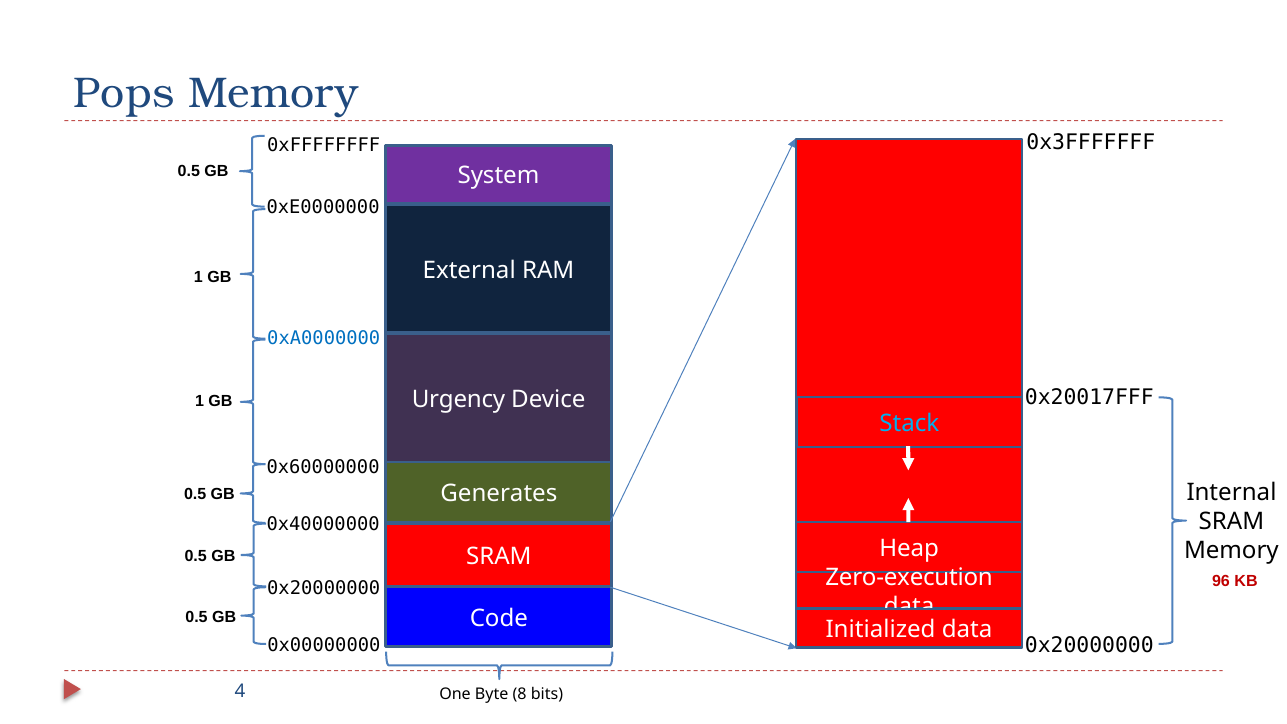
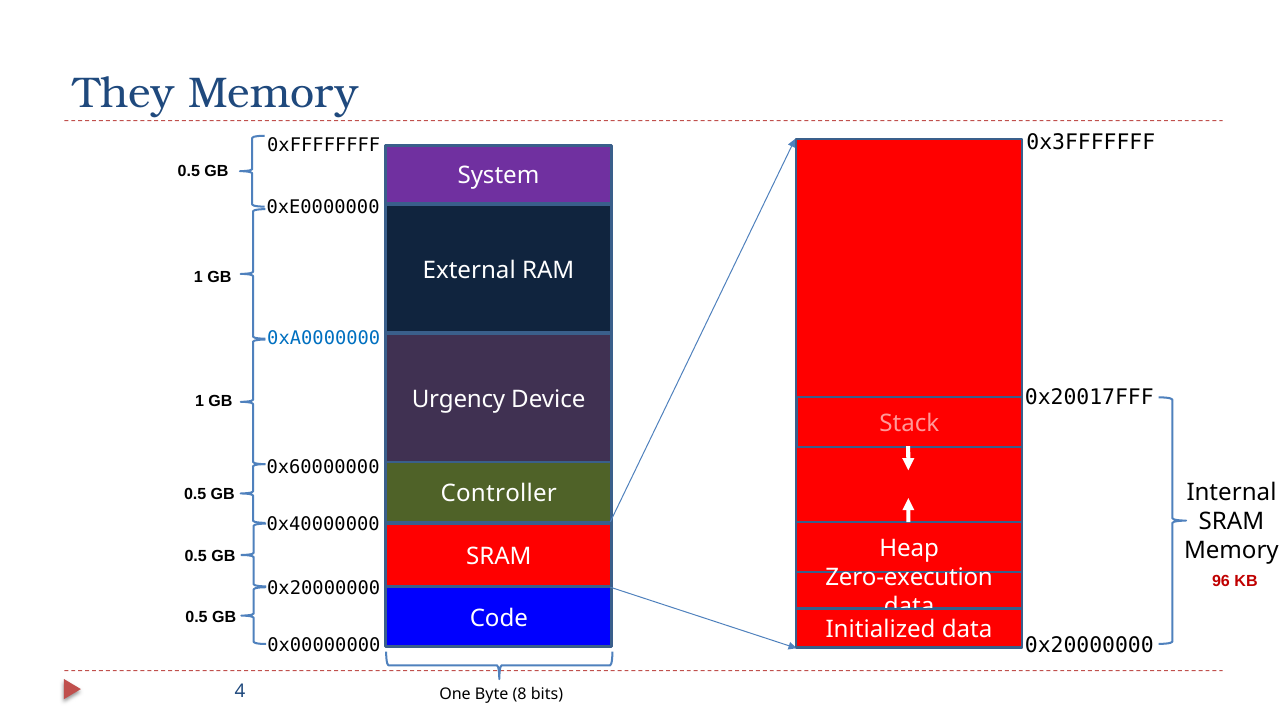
Pops: Pops -> They (124, 93)
Stack colour: light blue -> pink (909, 424)
Generates: Generates -> Controller (499, 493)
